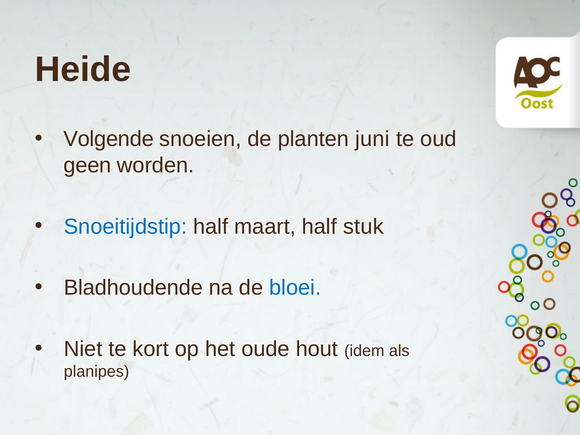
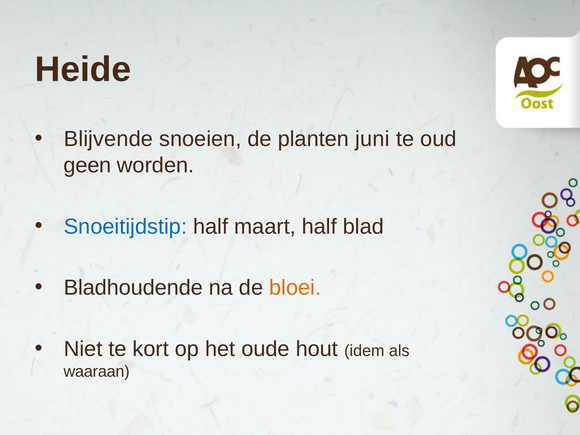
Volgende: Volgende -> Blijvende (108, 139)
stuk: stuk -> blad (363, 226)
bloei colour: blue -> orange (295, 288)
planipes: planipes -> waaraan (97, 371)
